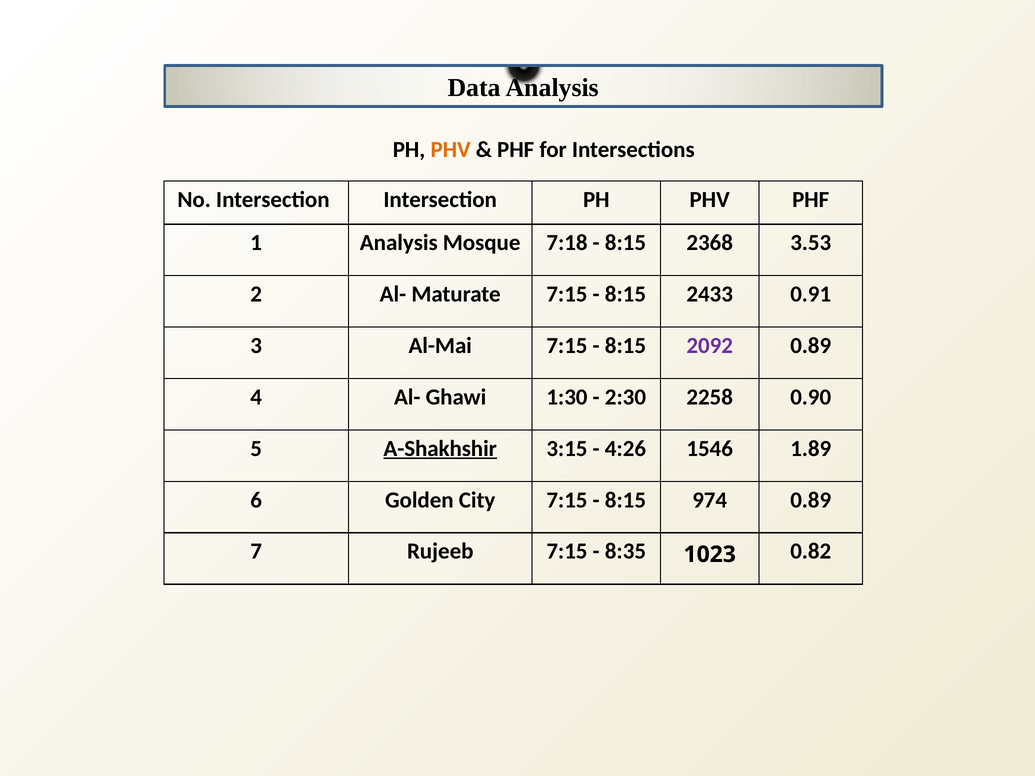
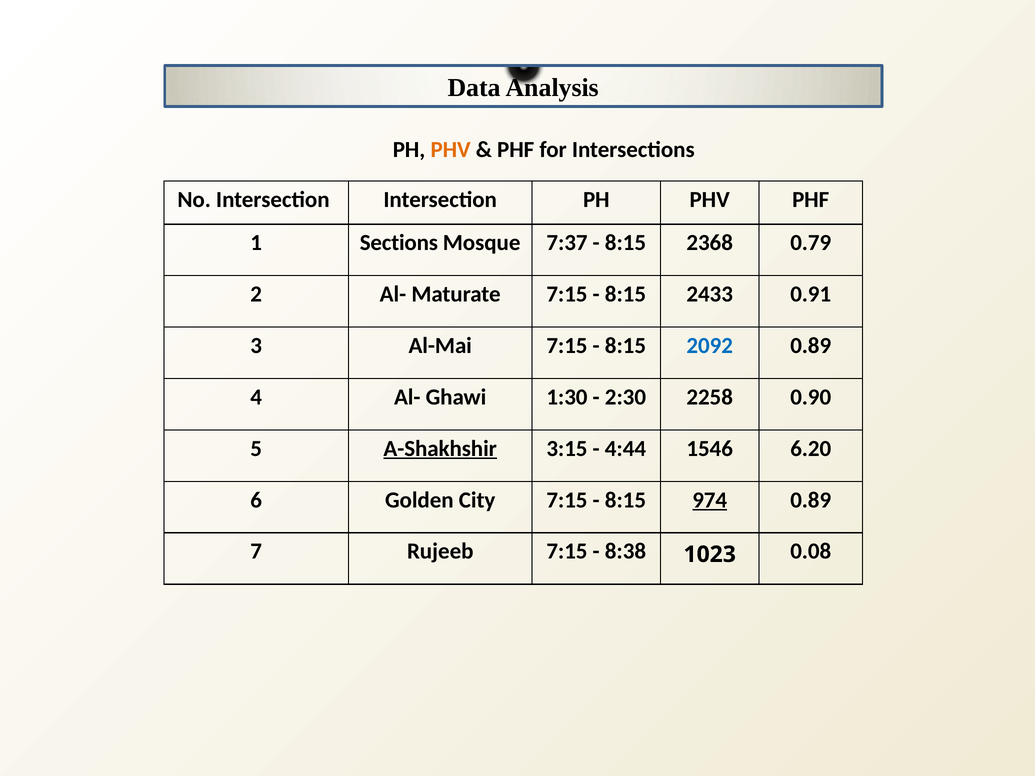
1 Analysis: Analysis -> Sections (399, 243)
7:18: 7:18 -> 7:37 (567, 243)
3.53: 3.53 -> 0.79 (811, 243)
2092 colour: purple -> blue (710, 346)
4:26: 4:26 -> 4:44 (625, 449)
1.89: 1.89 -> 6.20 (811, 449)
974 underline: none -> present (710, 500)
8:35: 8:35 -> 8:38 (625, 552)
0.82: 0.82 -> 0.08 (811, 552)
